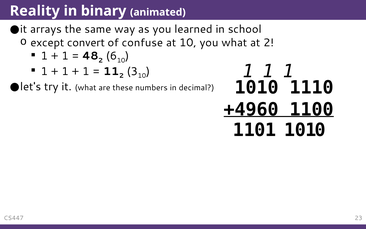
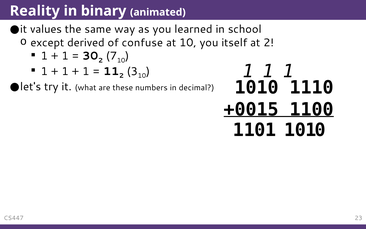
arrays: arrays -> values (46, 29)
convert: convert -> derived (86, 43)
you what: what -> itself (234, 43)
48: 48 -> 30 (90, 56)
6: 6 -> 7 (111, 56)
+4960: +4960 -> +0015 (251, 110)
